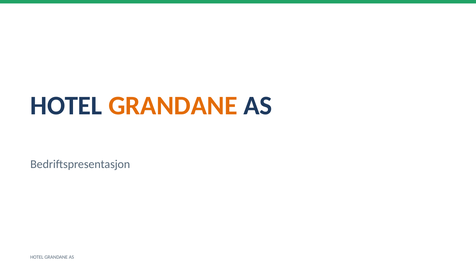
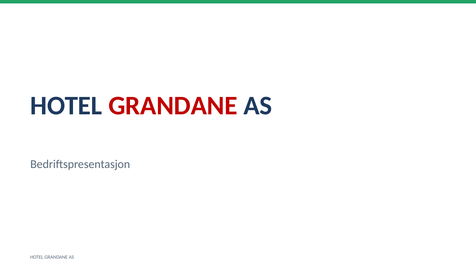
GRANDANE colour: orange -> red (173, 106)
